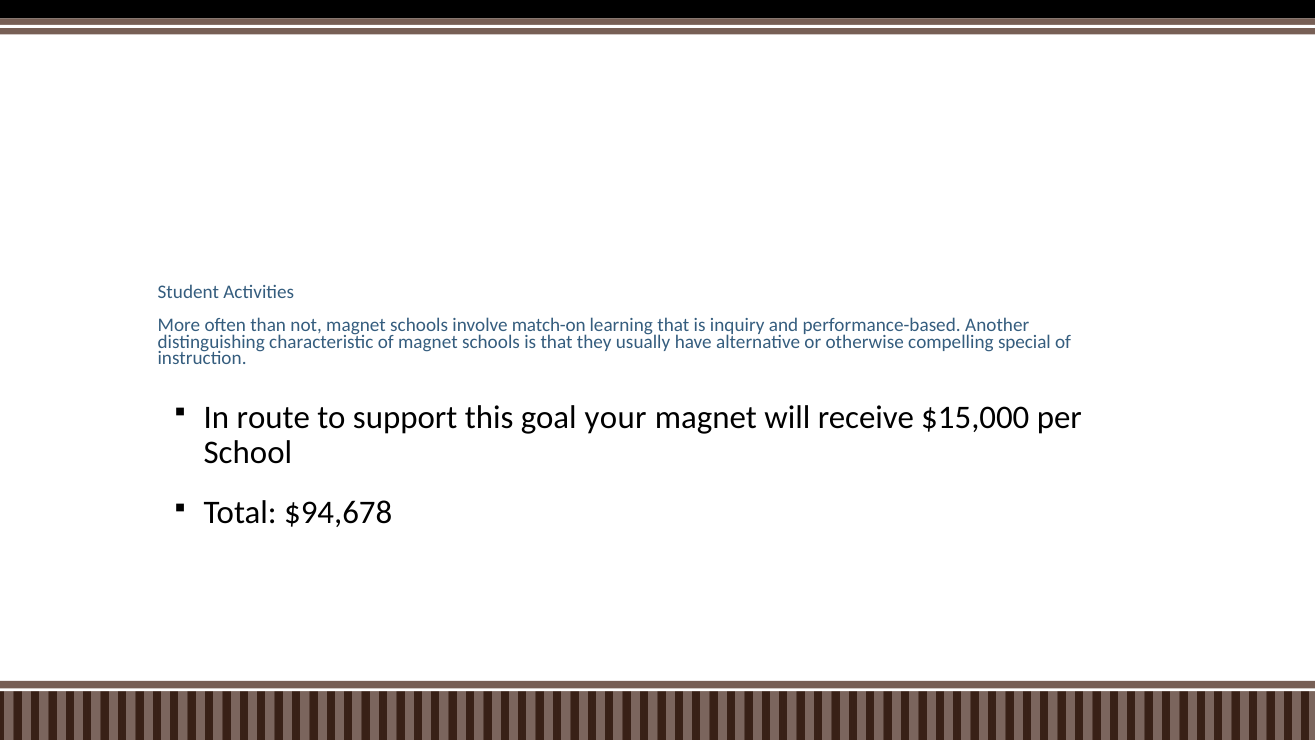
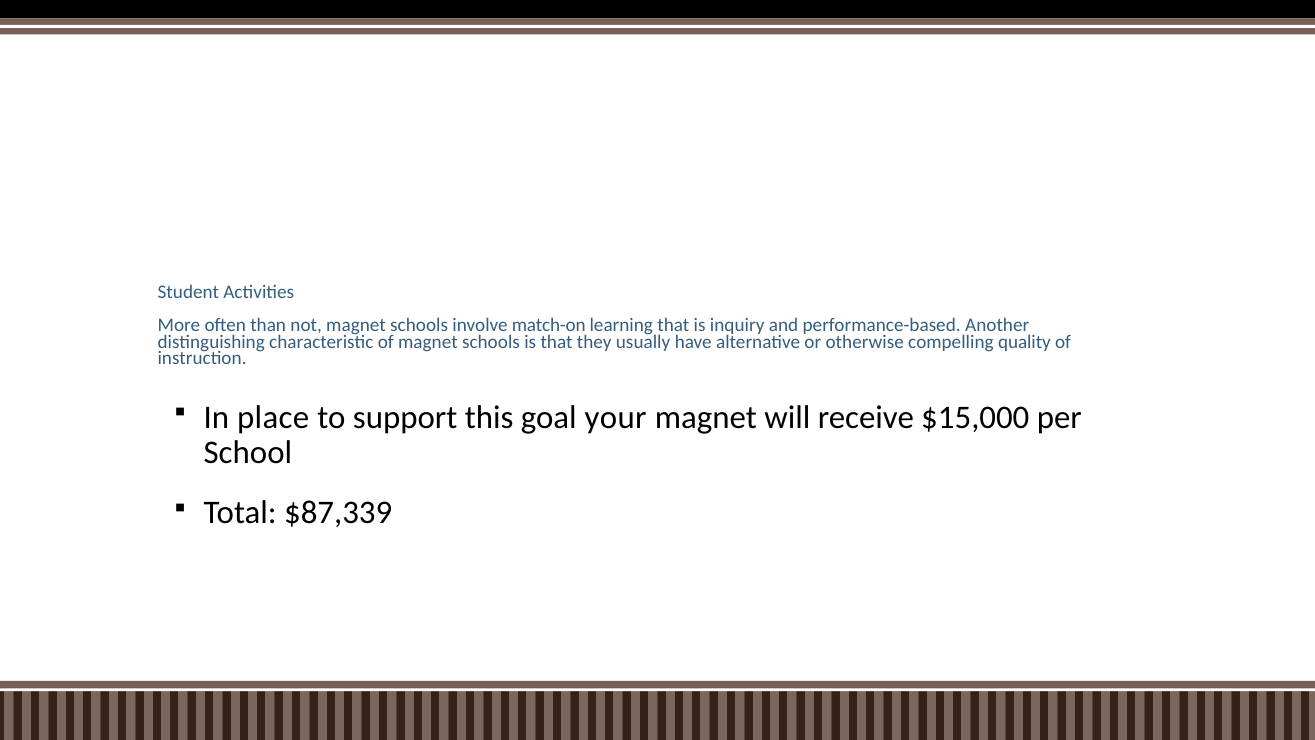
special: special -> quality (1024, 342)
route: route -> place (273, 417)
$94,678: $94,678 -> $87,339 (338, 513)
